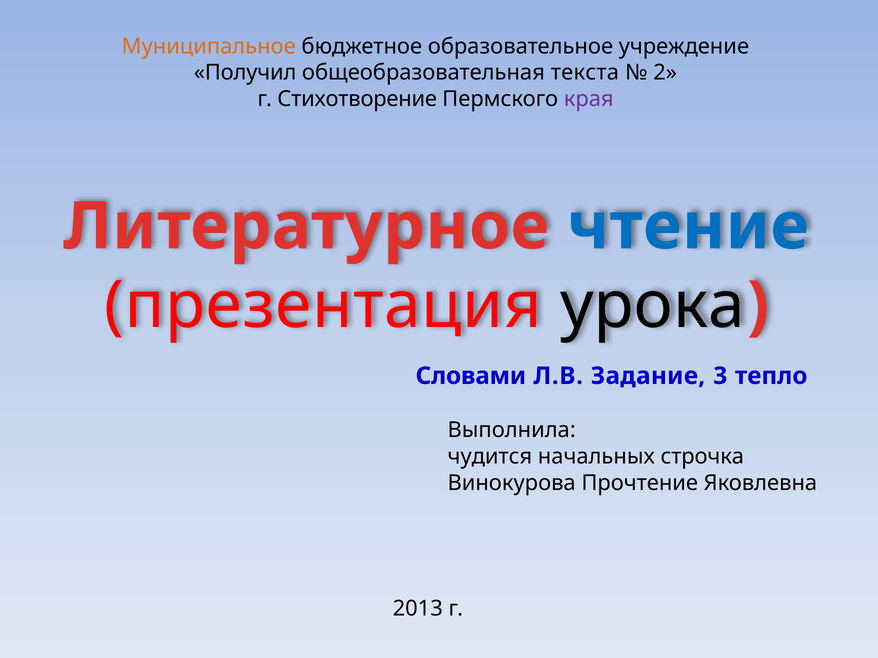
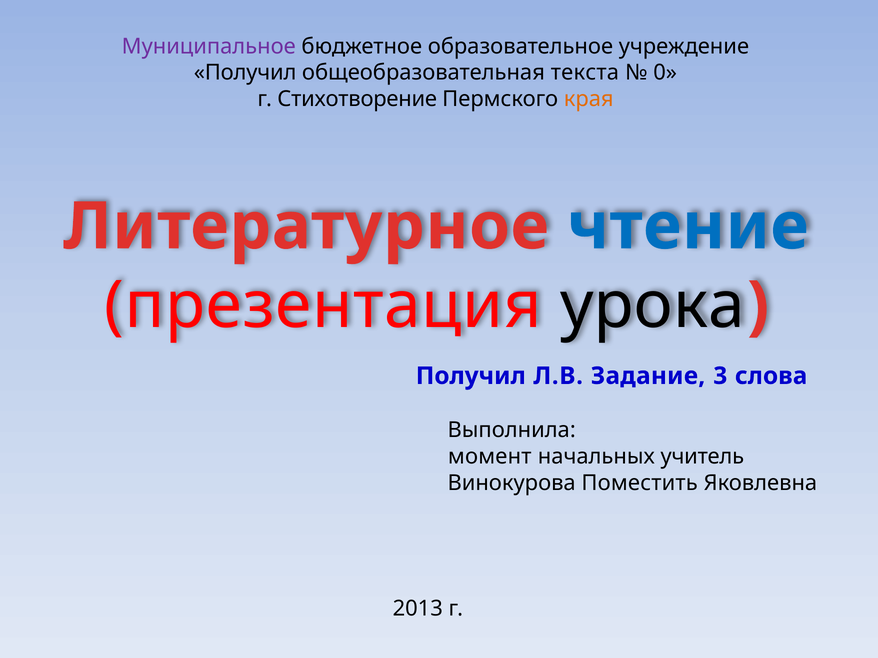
Муниципальное colour: orange -> purple (209, 46)
2: 2 -> 0 (665, 73)
края colour: purple -> orange (589, 99)
Словами: Словами -> Получил (471, 376)
тепло: тепло -> слова (771, 376)
чудится: чудится -> момент (490, 457)
строчка: строчка -> учитель (702, 457)
Прочтение: Прочтение -> Поместить (640, 483)
